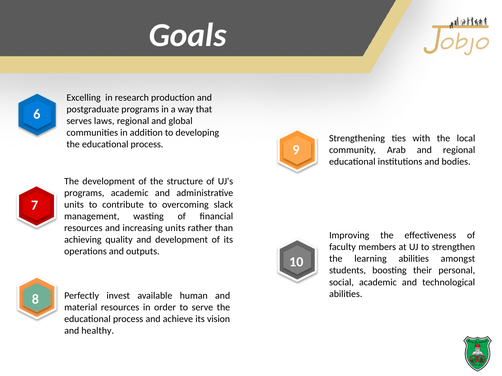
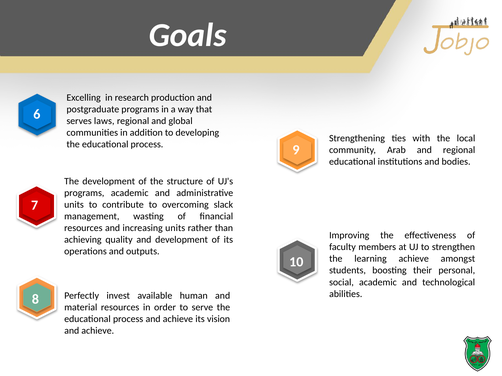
learning abilities: abilities -> achieve (414, 259)
healthy: healthy -> achieve (98, 331)
